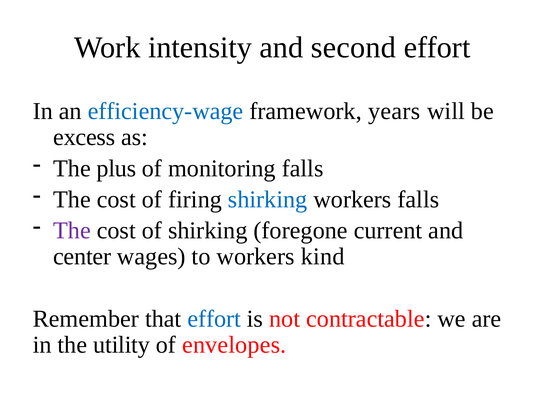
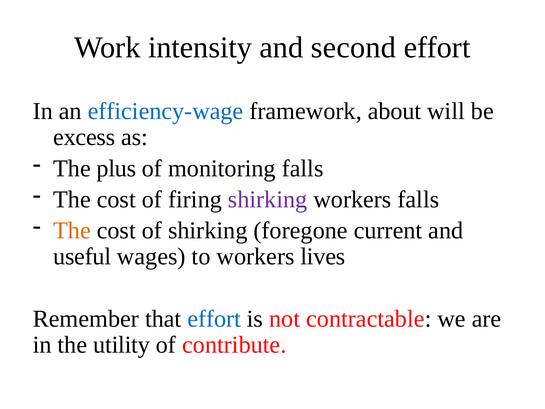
years: years -> about (394, 111)
shirking colour: blue -> purple (268, 199)
The colour: purple -> orange (72, 230)
center: center -> useful (82, 256)
kind: kind -> lives (323, 256)
envelopes: envelopes -> contribute (234, 345)
